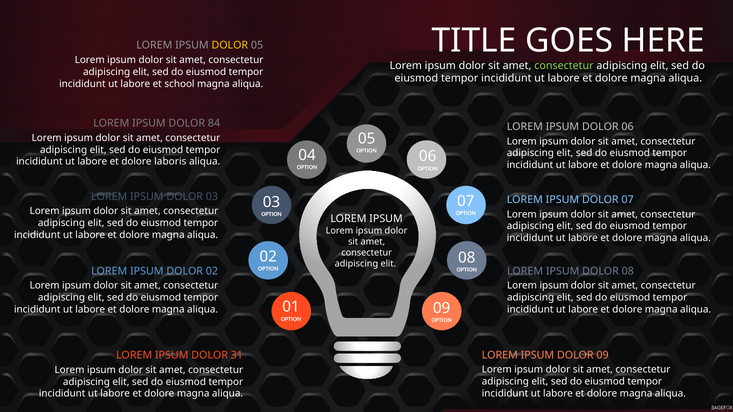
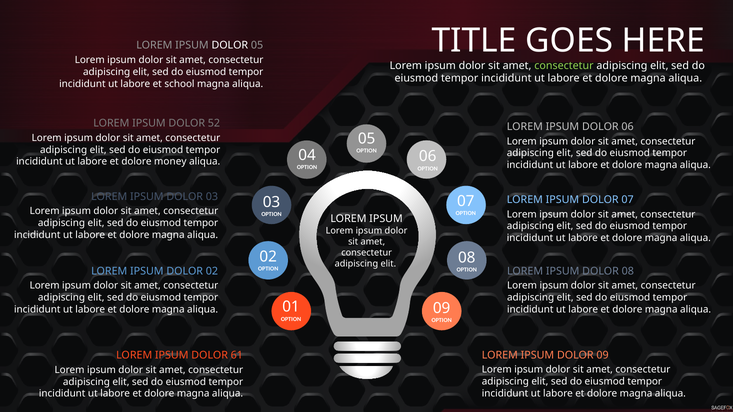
DOLOR colour: yellow -> white (230, 45)
84: 84 -> 52 (214, 123)
laboris: laboris -> money (170, 162)
31: 31 -> 61 (237, 356)
